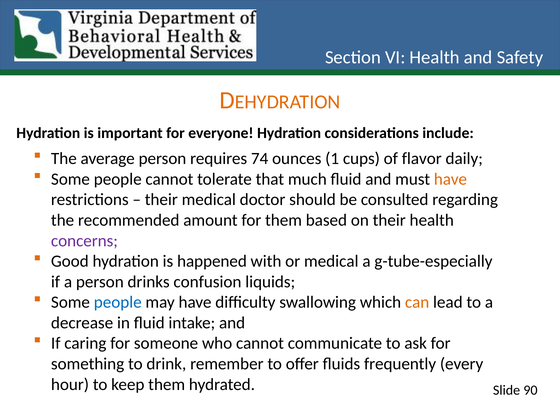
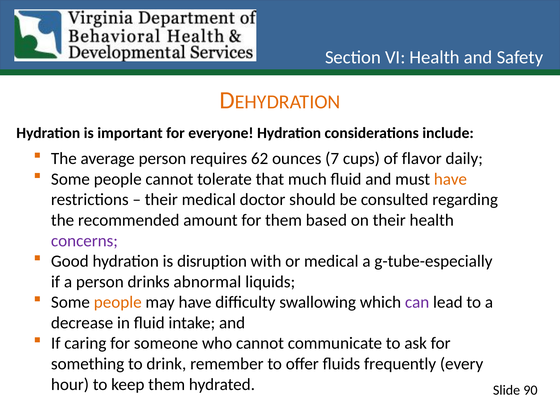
74: 74 -> 62 (260, 159)
1: 1 -> 7 (332, 159)
happened: happened -> disruption (212, 261)
confusion: confusion -> abnormal (207, 282)
people colour: blue -> orange (118, 302)
can colour: orange -> purple (417, 302)
